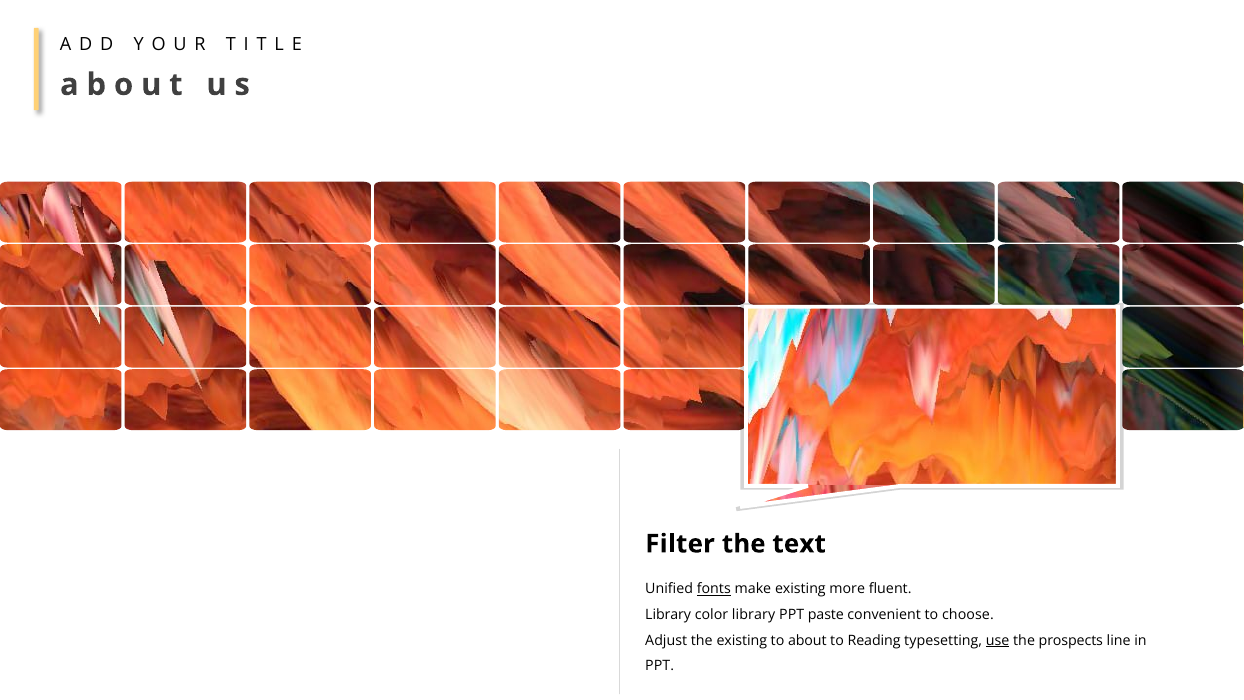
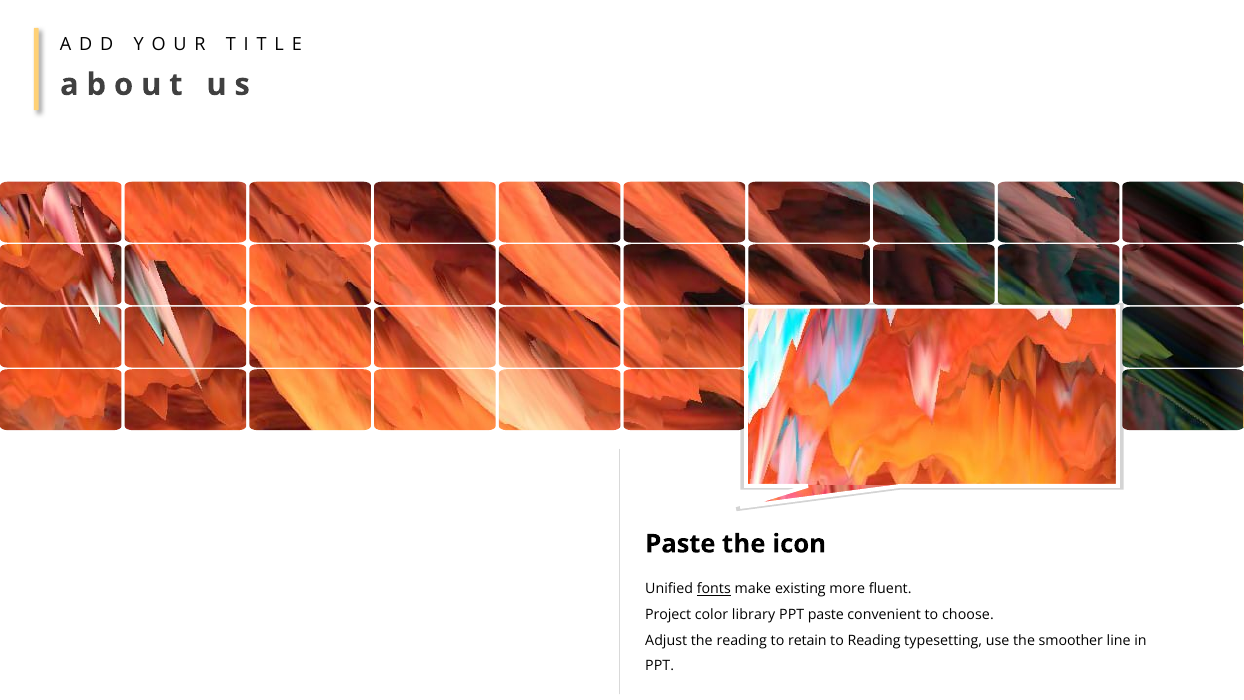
Filter: Filter -> Paste (680, 544)
text: text -> icon (799, 544)
Library: Library -> Project (668, 615)
the existing: existing -> reading (742, 640)
about: about -> retain (807, 640)
use underline: present -> none (998, 640)
prospects: prospects -> smoother (1071, 640)
